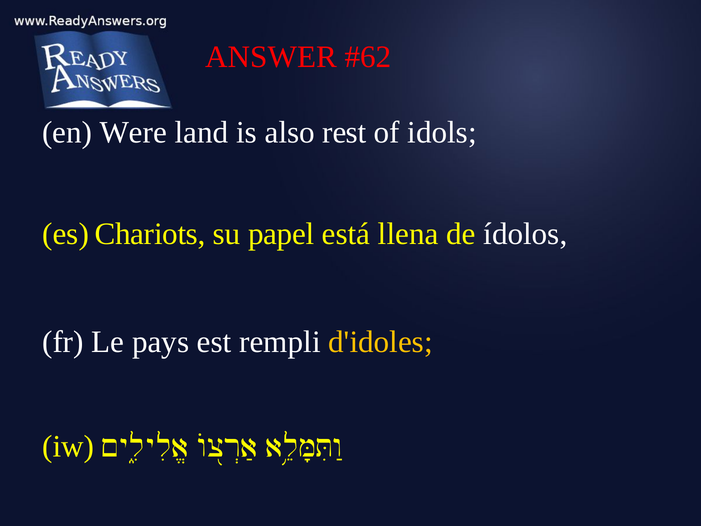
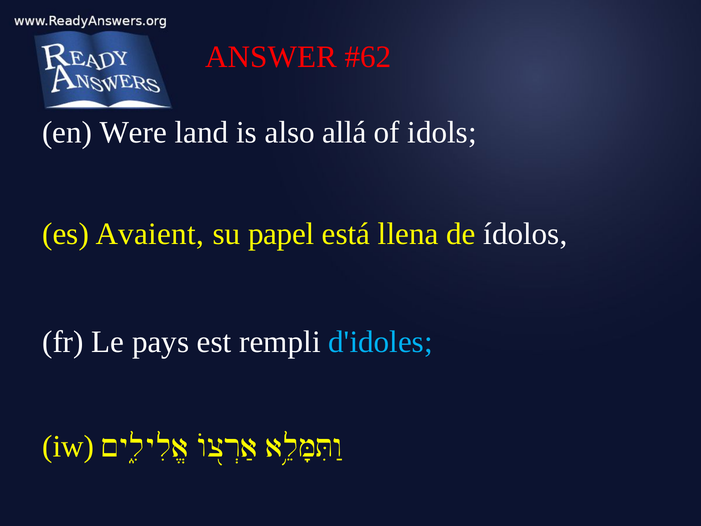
rest: rest -> allá (344, 132)
Chariots: Chariots -> Avaient (150, 234)
d'idoles colour: yellow -> light blue (381, 342)
